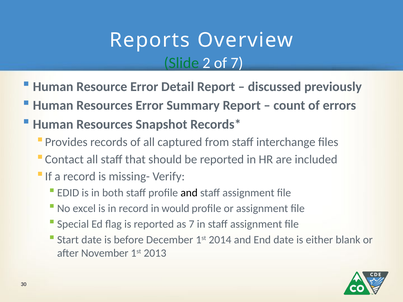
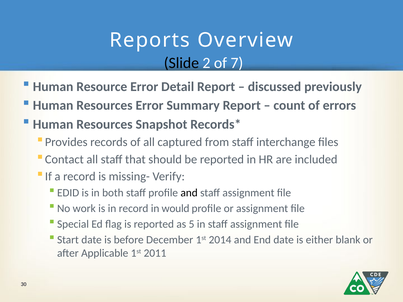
Slide colour: green -> black (181, 63)
excel: excel -> work (84, 209)
as 7: 7 -> 5 (192, 224)
November: November -> Applicable (105, 253)
2013: 2013 -> 2011 (155, 253)
